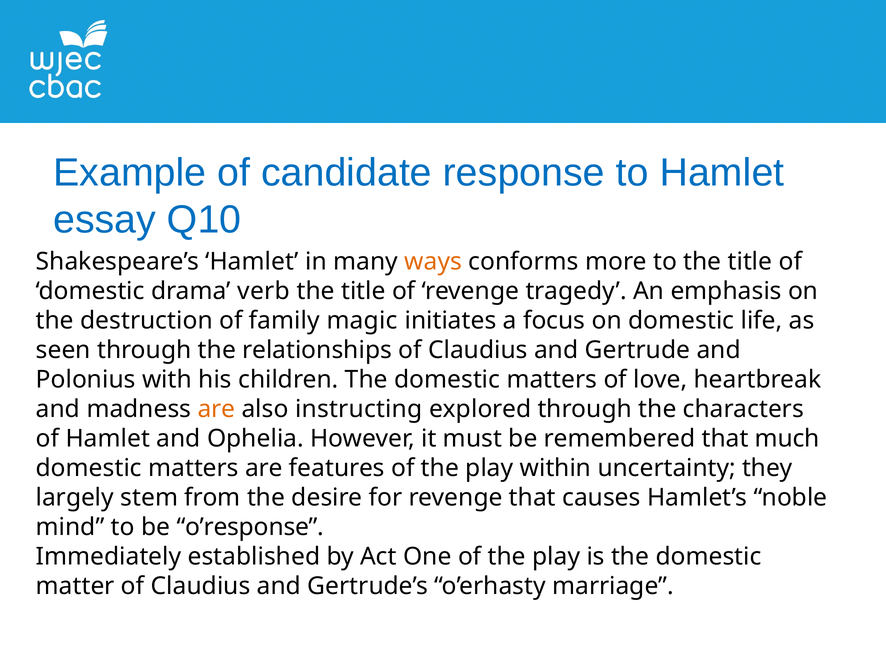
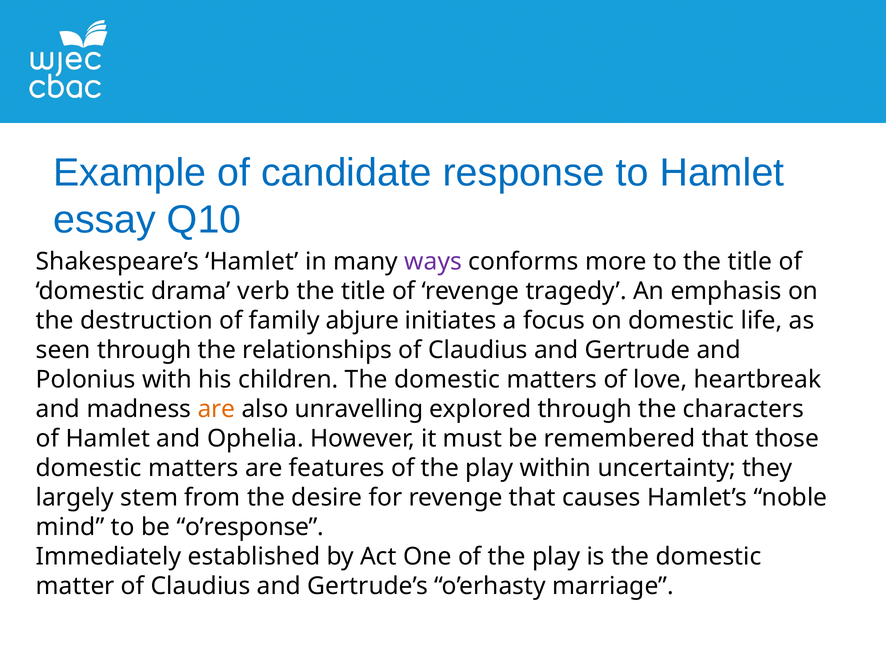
ways colour: orange -> purple (433, 262)
magic: magic -> abjure (362, 321)
instructing: instructing -> unravelling (359, 410)
much: much -> those (787, 439)
